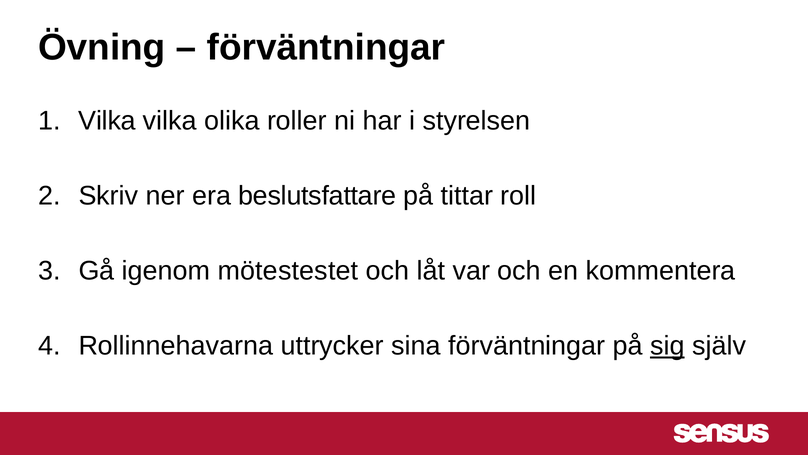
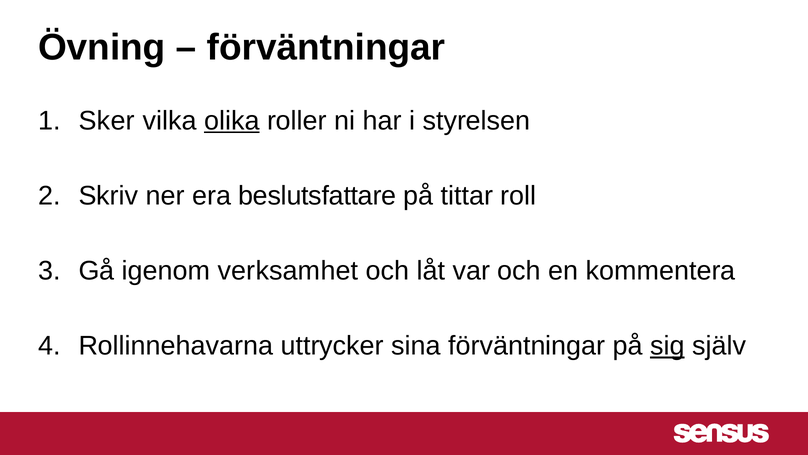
Vilka: Vilka -> Sker (107, 121)
olika underline: none -> present (232, 121)
mötestestet: mötestestet -> verksamhet (288, 271)
